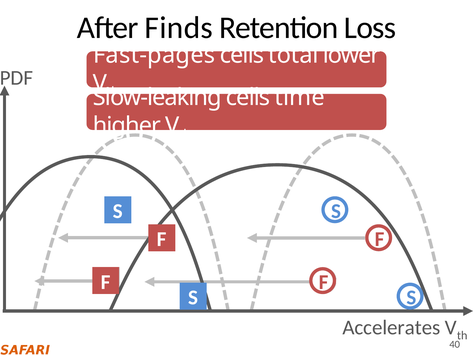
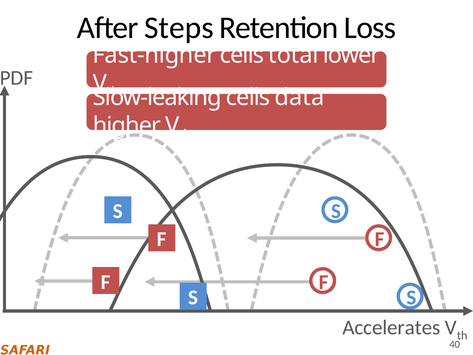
Finds: Finds -> Steps (179, 28)
Fast-pages: Fast-pages -> Fast-higher (154, 55)
time: time -> data (300, 97)
